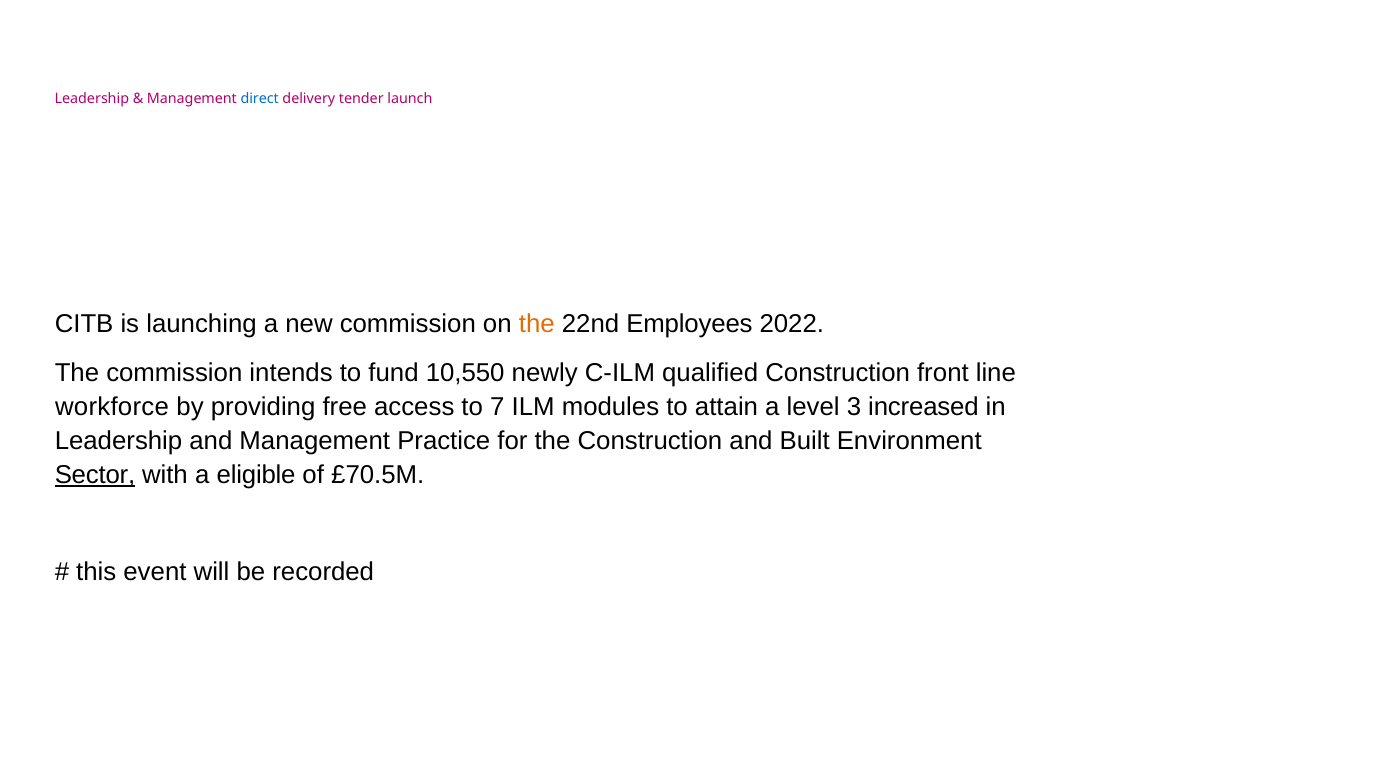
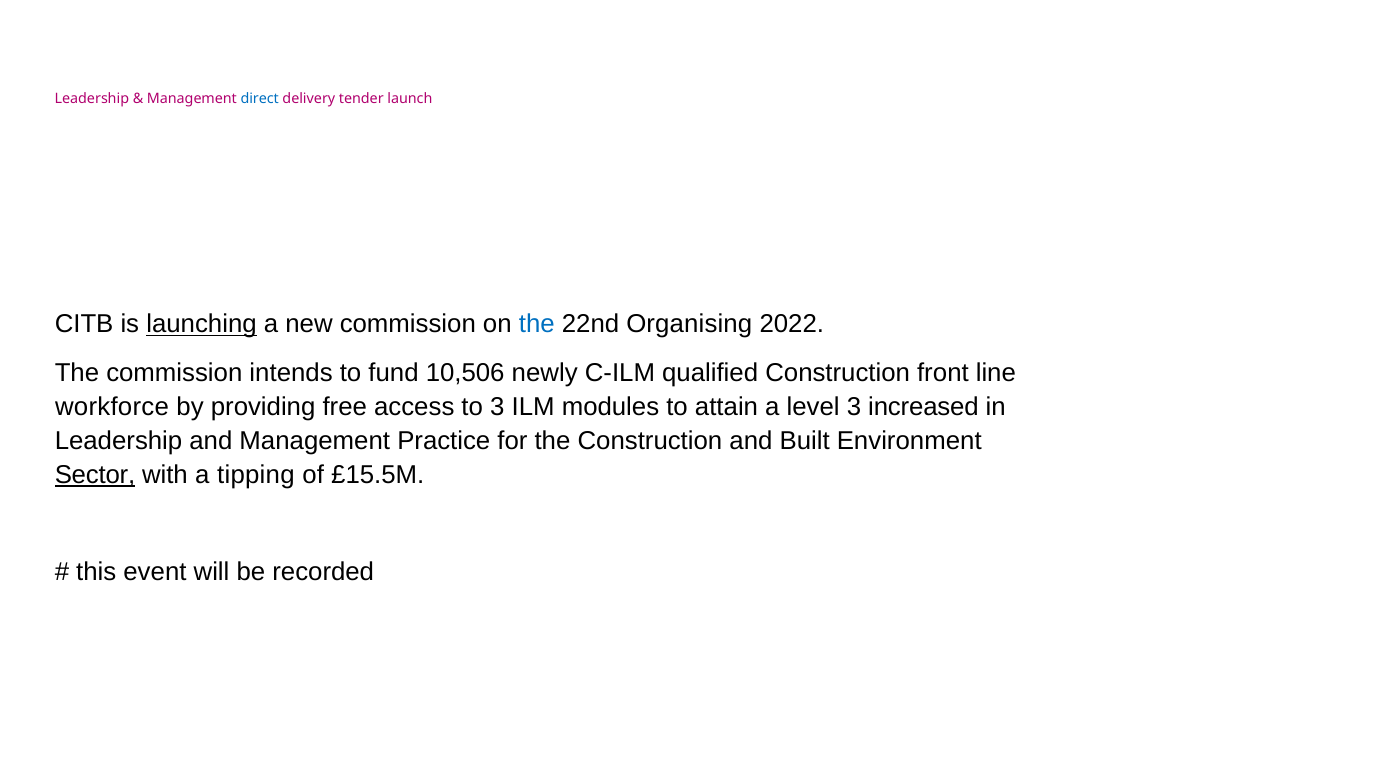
launching underline: none -> present (202, 324)
the colour: orange -> blue (537, 324)
Employees: Employees -> Organising (689, 324)
10,550: 10,550 -> 10,506 (465, 373)
to 7: 7 -> 3 (497, 407)
eligible: eligible -> tipping (256, 475)
£70.5M: £70.5M -> £15.5M (378, 475)
